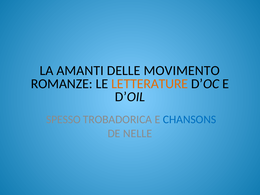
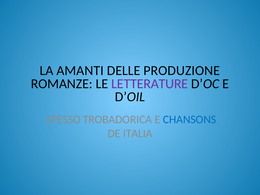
MOVIMENTO: MOVIMENTO -> PRODUZIONE (182, 71)
LETTERATURE colour: orange -> purple (150, 84)
NELLE: NELLE -> ITALIA (138, 133)
